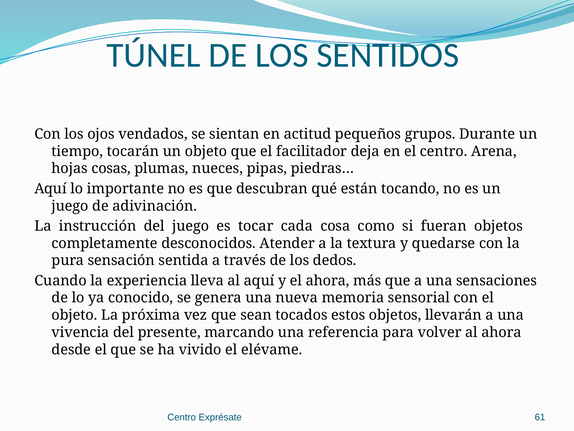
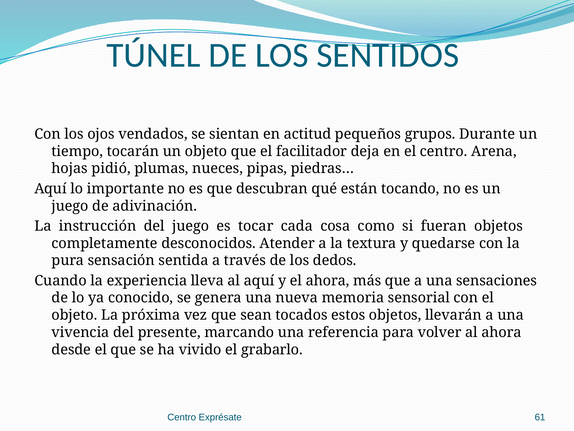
cosas: cosas -> pidió (111, 168)
elévame: elévame -> grabarlo (272, 349)
